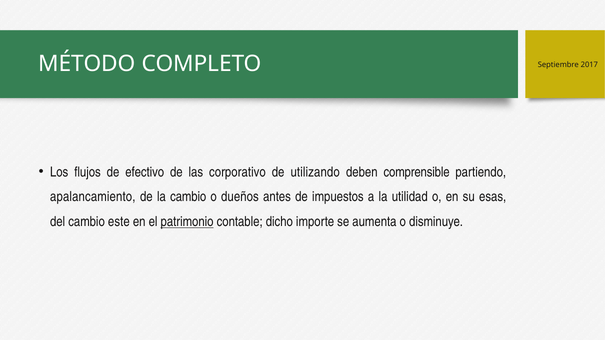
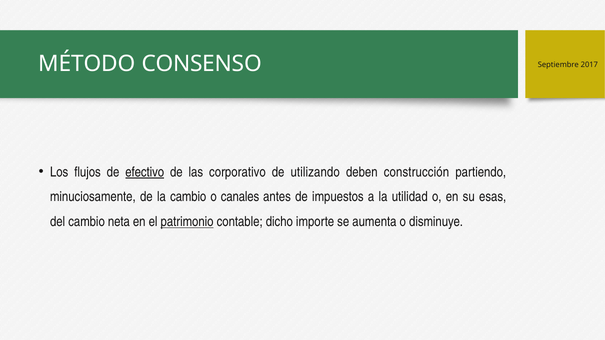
COMPLETO: COMPLETO -> CONSENSO (202, 64)
efectivo underline: none -> present (145, 172)
comprensible: comprensible -> construcción (416, 172)
apalancamiento: apalancamiento -> minuciosamente (93, 197)
dueños: dueños -> canales (240, 197)
este: este -> neta (119, 222)
